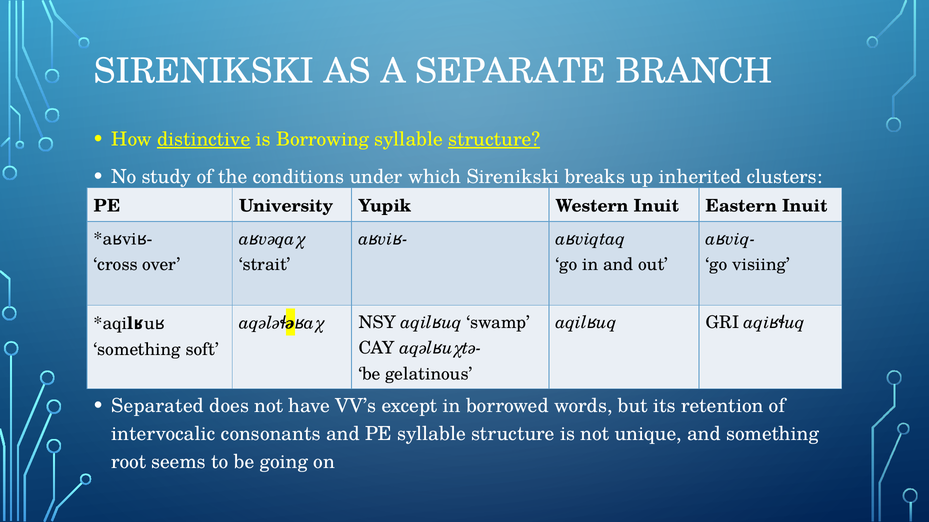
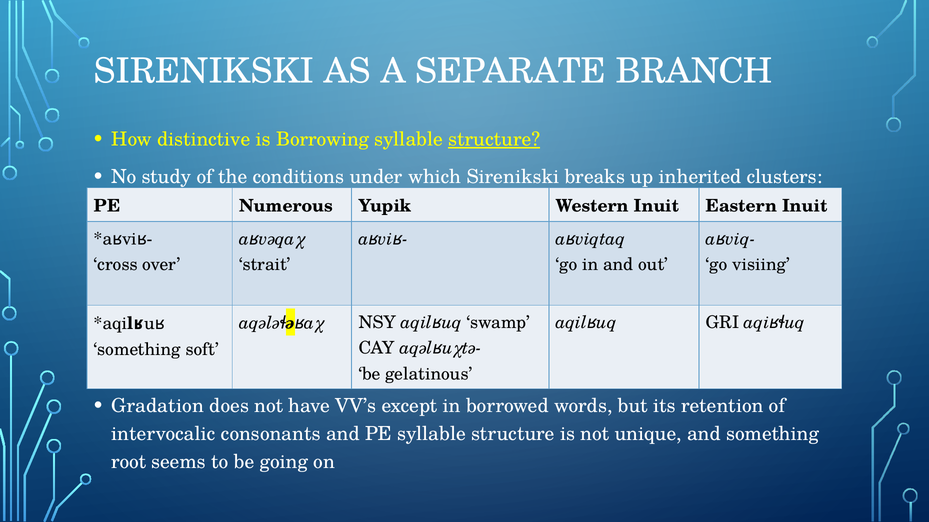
distinctive underline: present -> none (204, 140)
University: University -> Numerous (286, 206)
Separated: Separated -> Gradation (158, 406)
